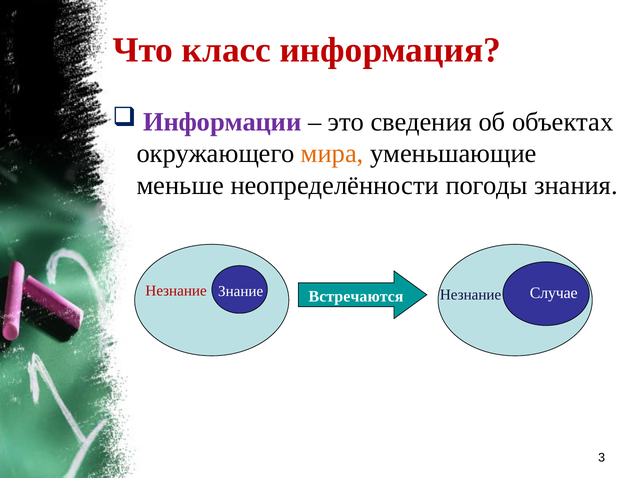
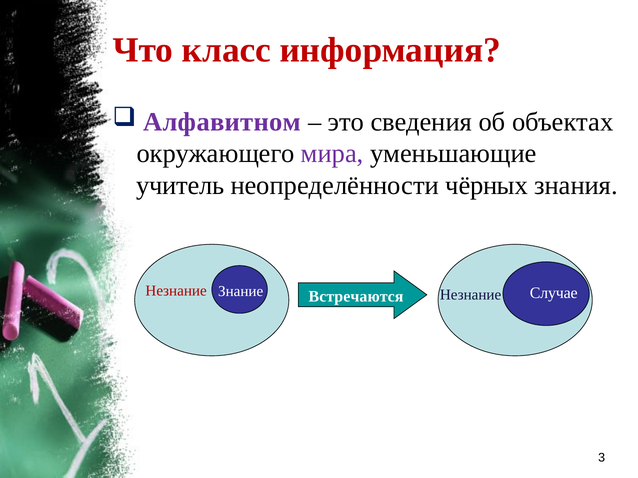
Информации: Информации -> Алфавитном (222, 122)
мира colour: orange -> purple (332, 154)
меньше: меньше -> учитель (180, 186)
погоды: погоды -> чёрных (487, 186)
